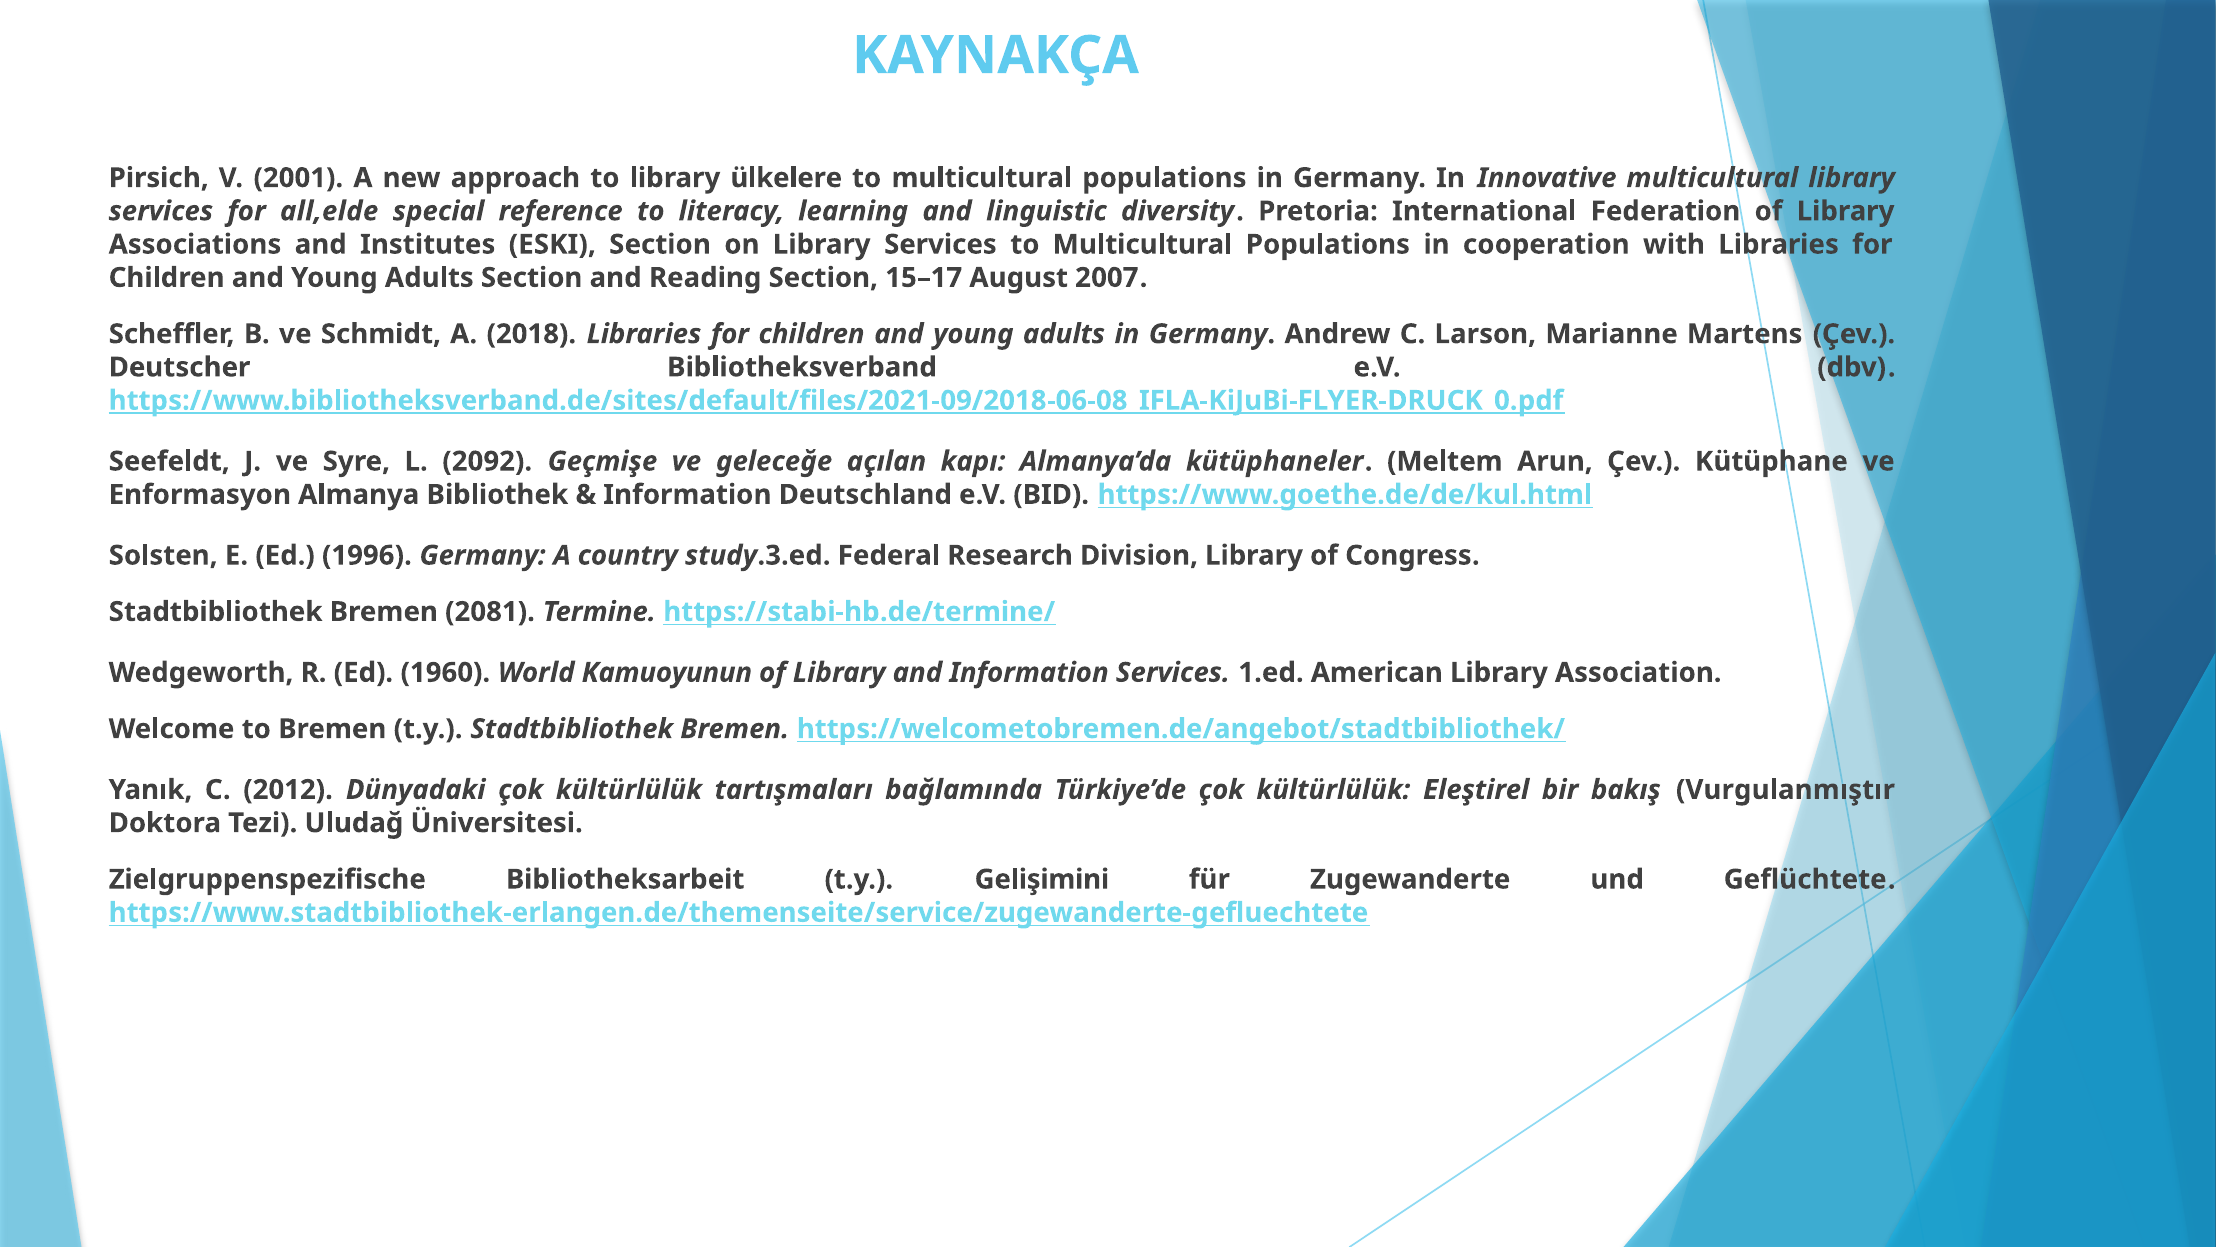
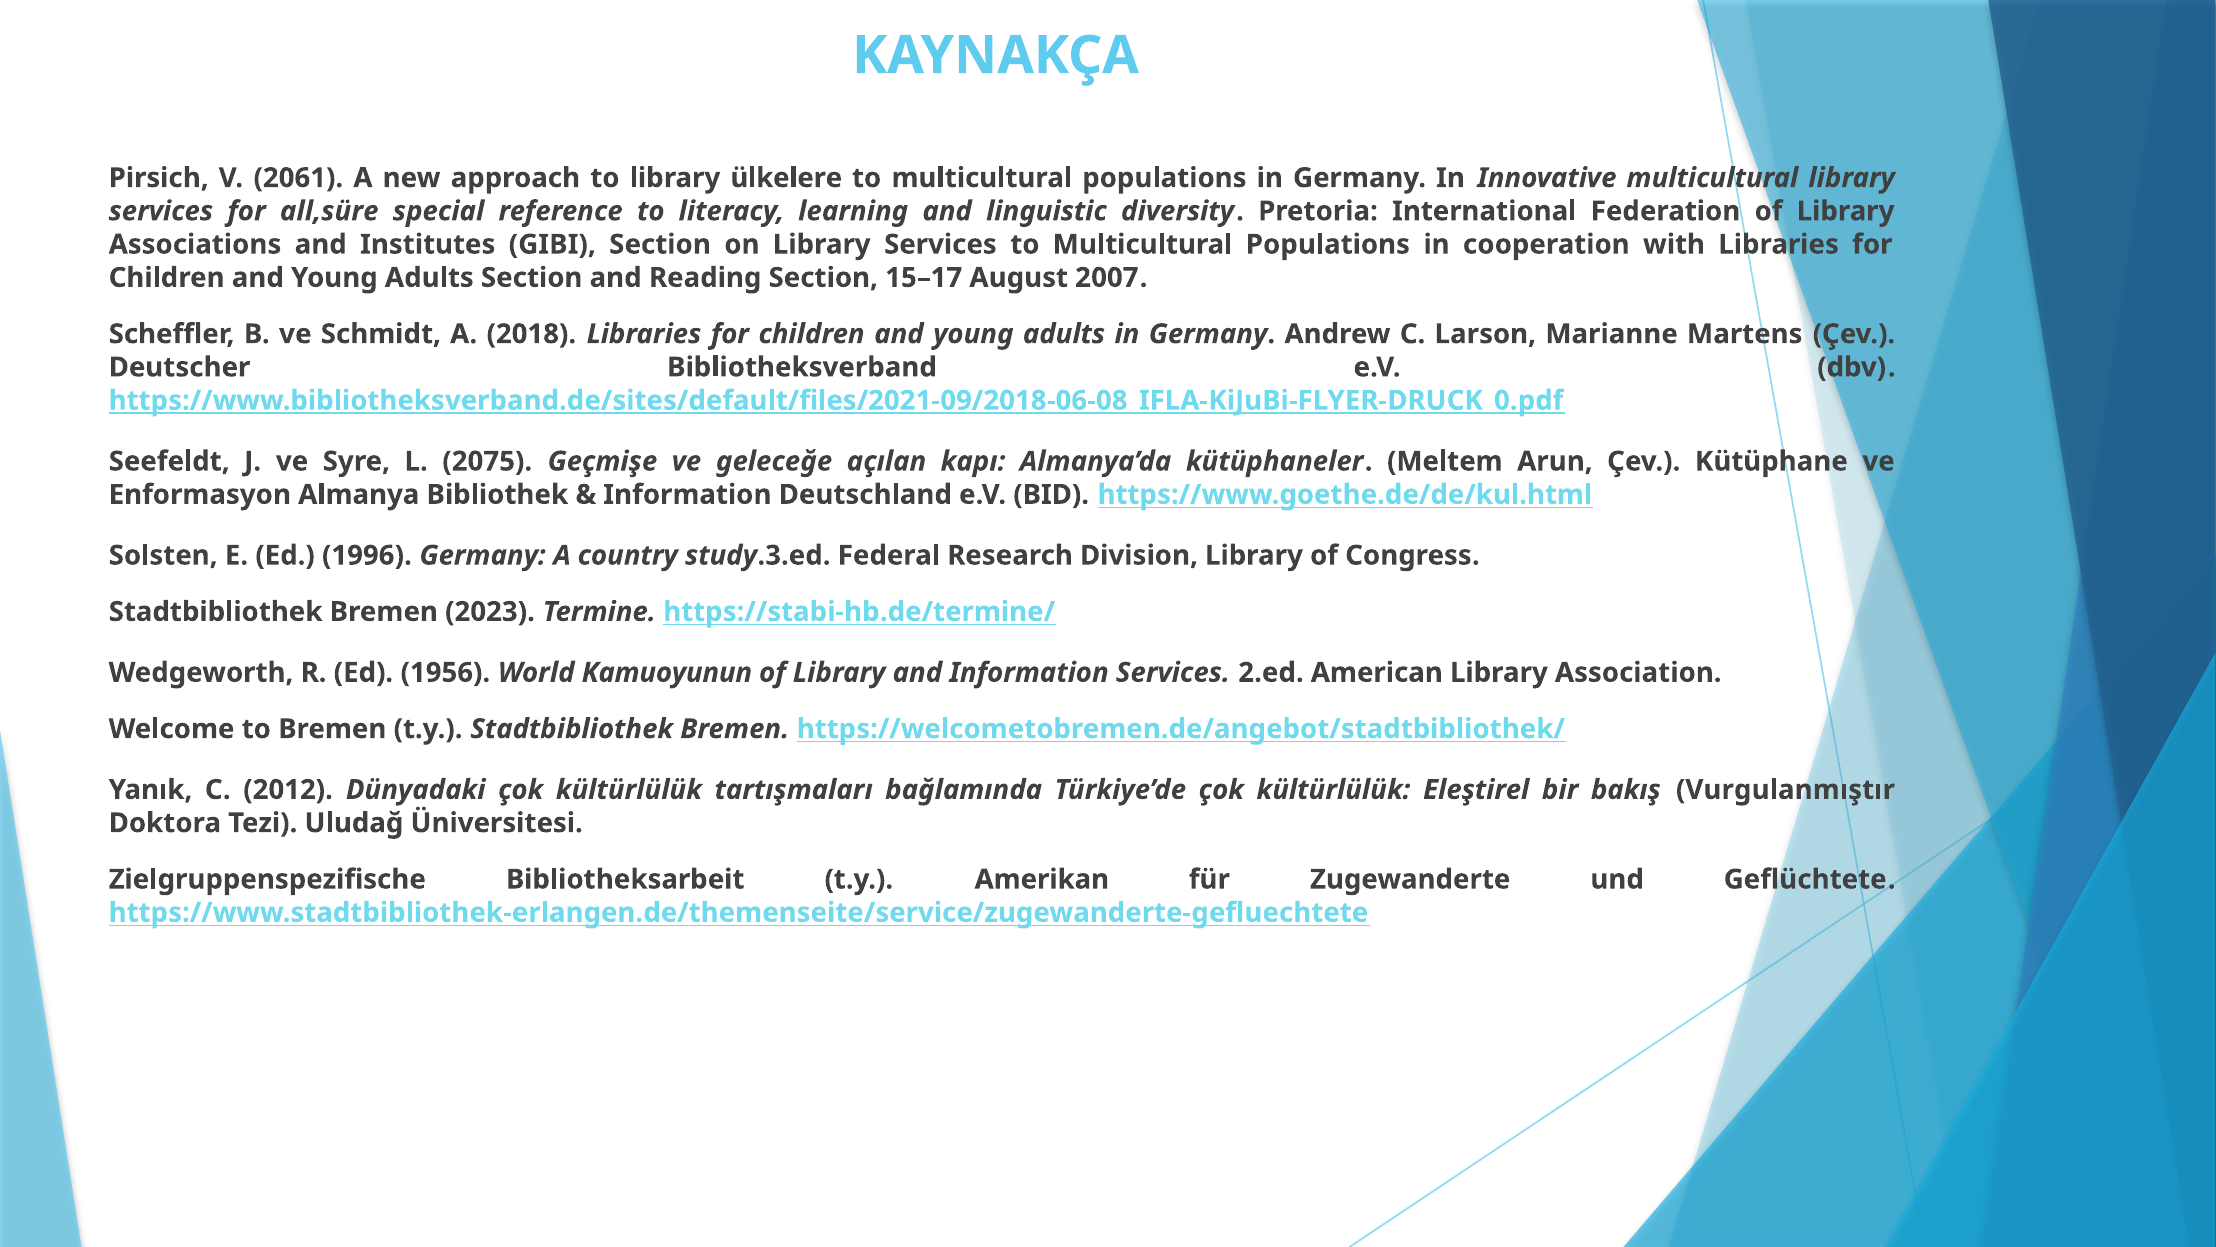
2001: 2001 -> 2061 (298, 178)
all,elde: all,elde -> all,süre (329, 211)
ESKI: ESKI -> GIBI (552, 244)
2092: 2092 -> 2075 (487, 461)
2081: 2081 -> 2023 (490, 612)
1960: 1960 -> 1956 (445, 672)
1.ed: 1.ed -> 2.ed (1271, 672)
Gelişimini: Gelişimini -> Amerikan (1042, 879)
